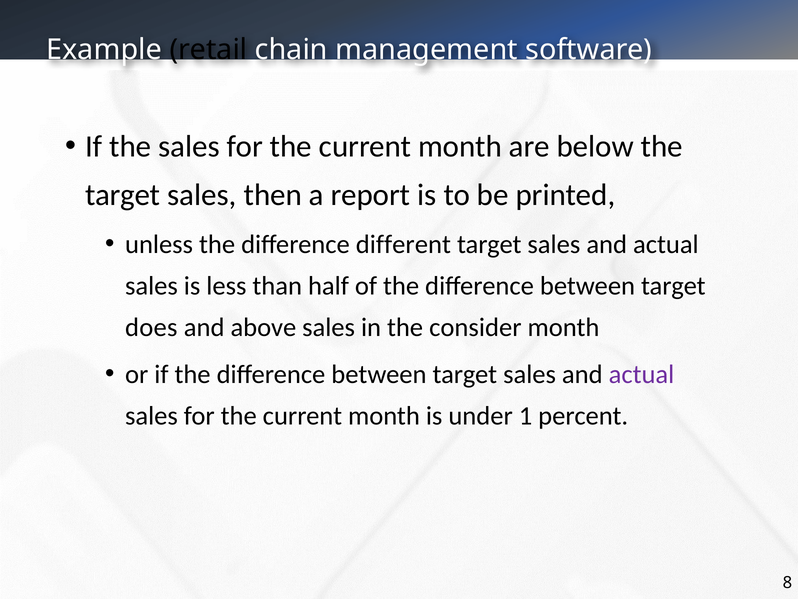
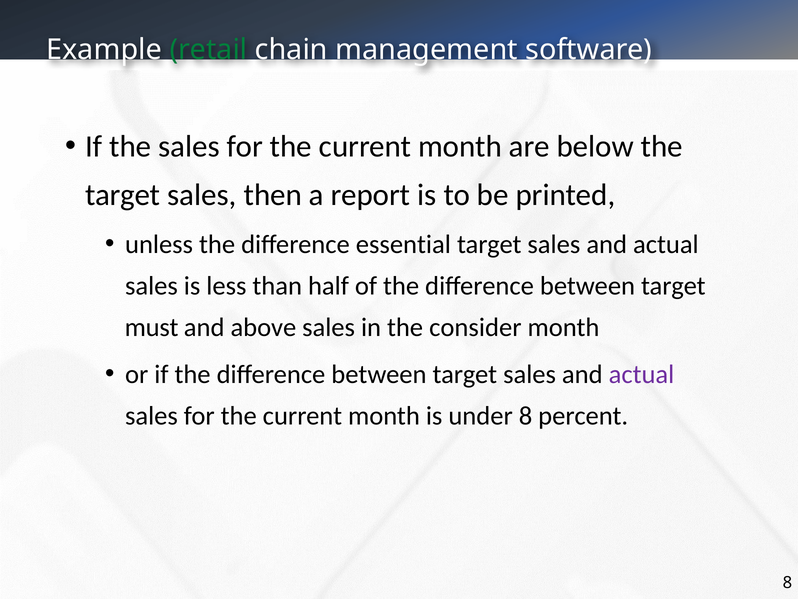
retail colour: black -> green (208, 50)
different: different -> essential (403, 244)
does: does -> must (152, 327)
under 1: 1 -> 8 (526, 416)
